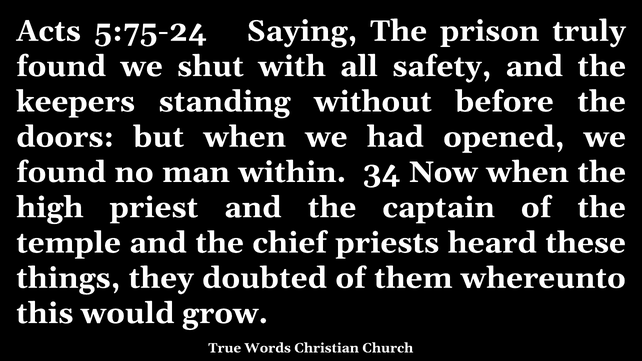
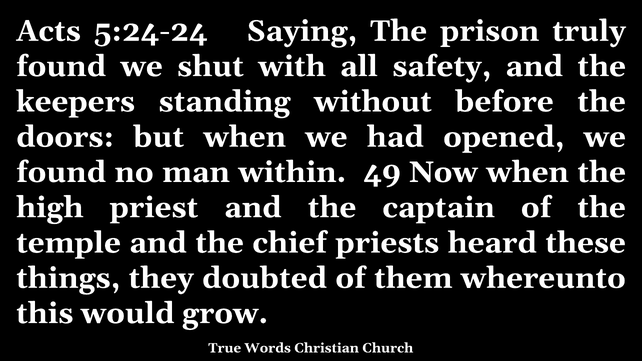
5:75-24: 5:75-24 -> 5:24-24 (151, 31)
34: 34 -> 49 (382, 172)
